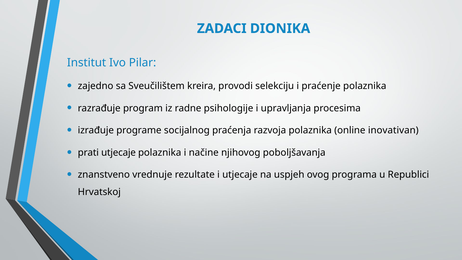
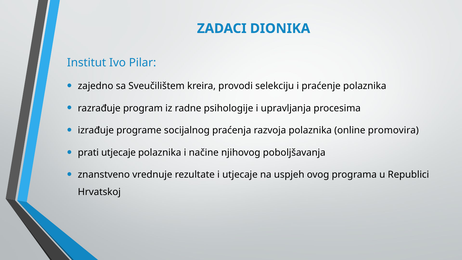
inovativan: inovativan -> promovira (393, 130)
